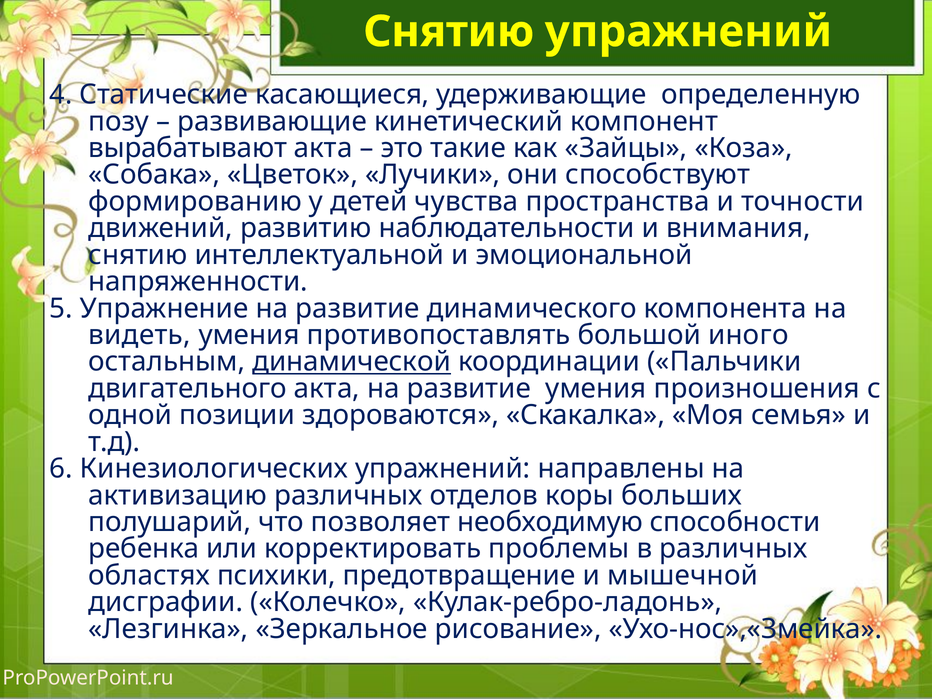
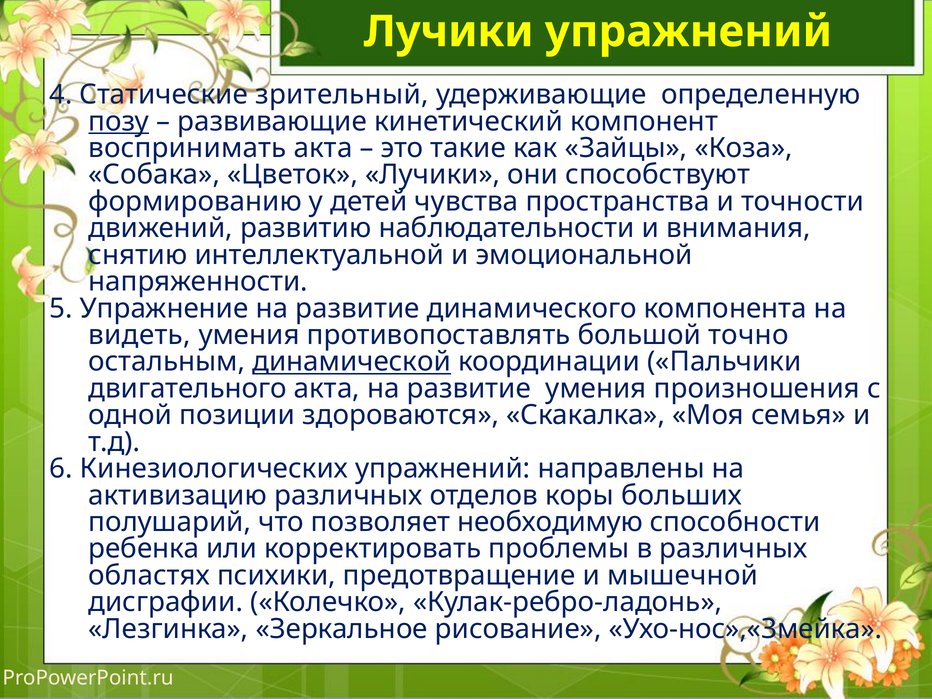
Снятию: Снятию -> Лучики (449, 32)
касающиеся: касающиеся -> зрительный (342, 95)
позу underline: none -> present (119, 121)
вырабатывают: вырабатывают -> воспринимать (187, 148)
иного: иного -> точно (748, 335)
